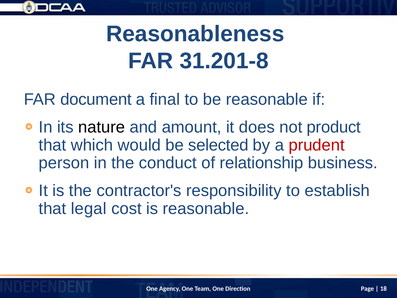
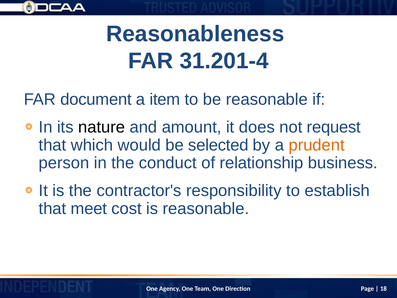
31.201-8: 31.201-8 -> 31.201-4 (224, 61)
final: final -> item (165, 99)
product: product -> request (334, 127)
prudent colour: red -> orange (317, 145)
legal: legal -> meet (89, 208)
